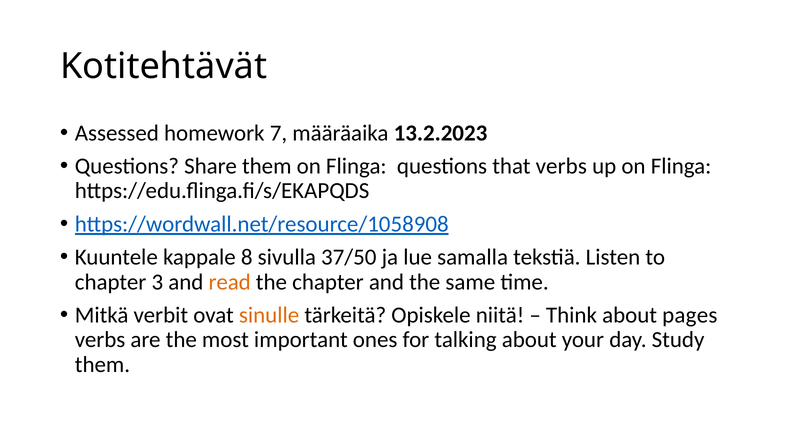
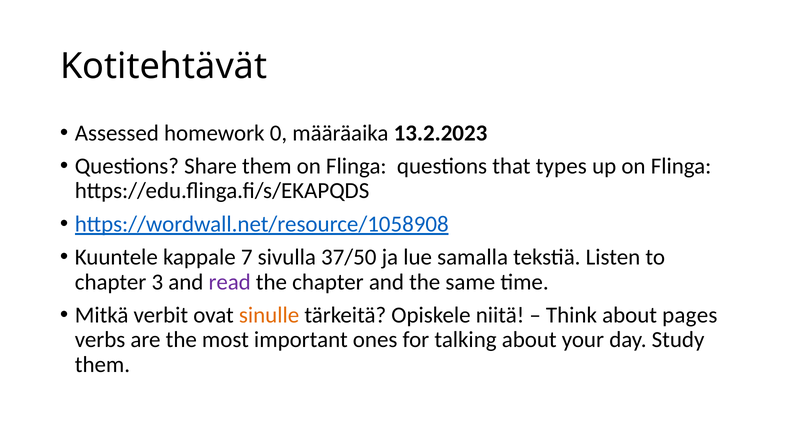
7: 7 -> 0 (278, 133)
that verbs: verbs -> types (561, 166)
8: 8 -> 7 (247, 257)
read colour: orange -> purple (230, 282)
